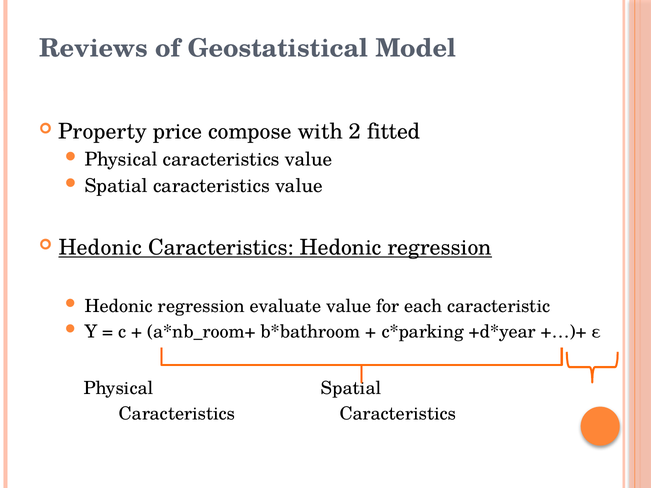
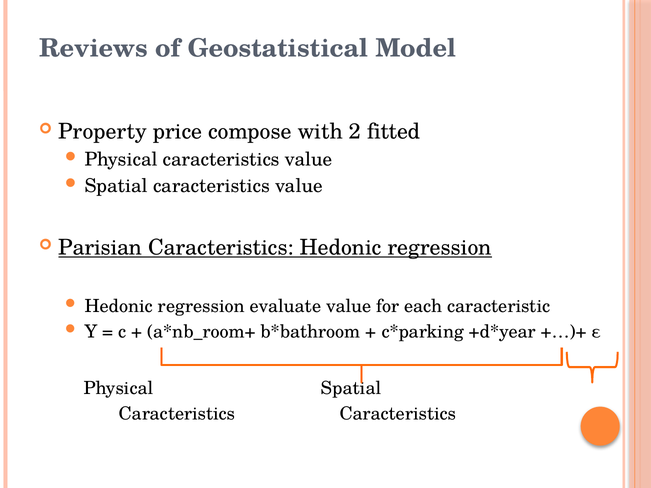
Hedonic: Hedonic -> Parisian (100, 248)
